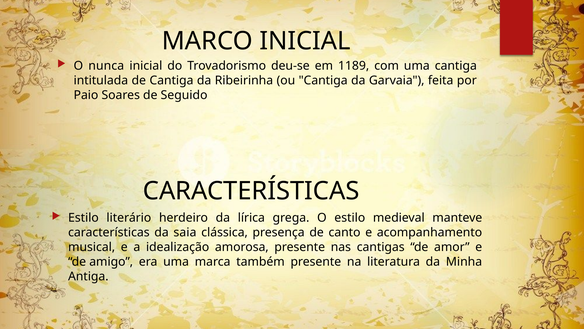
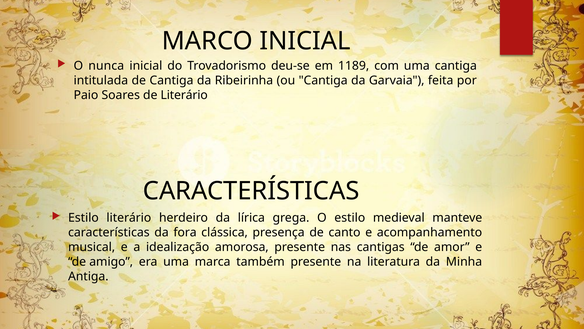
de Seguido: Seguido -> Literário (184, 95)
saia: saia -> fora (185, 232)
